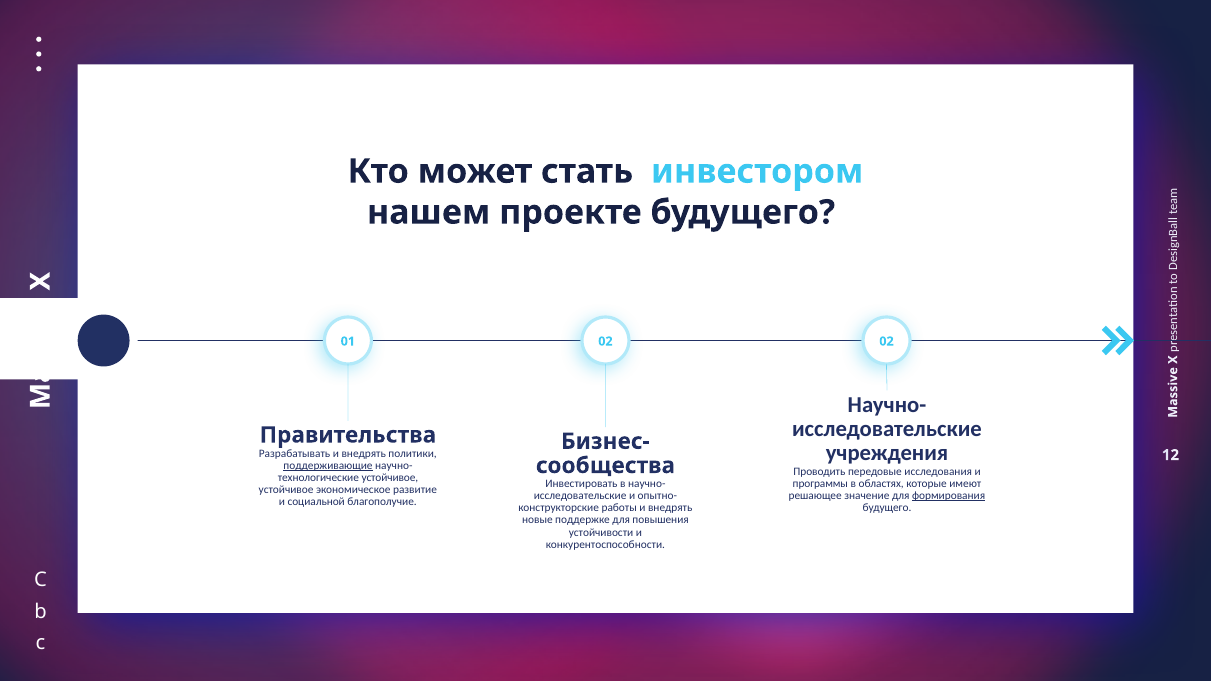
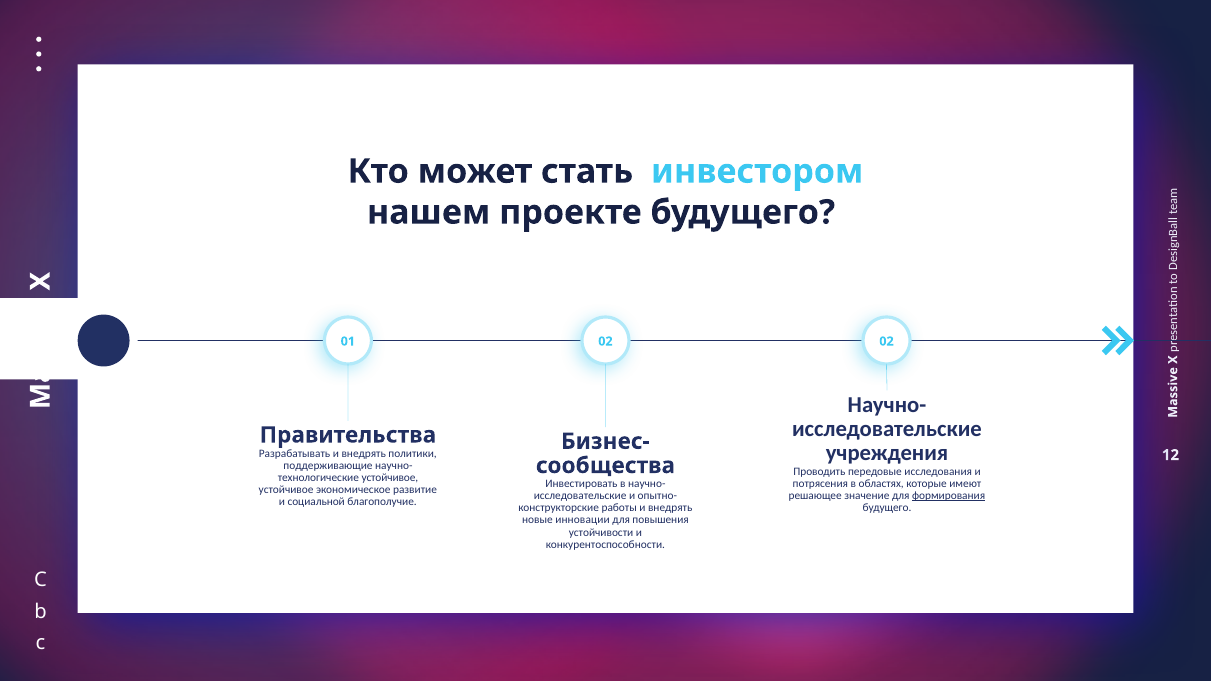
поддерживающие underline: present -> none (328, 465)
программы: программы -> потрясения (820, 484)
поддержке: поддержке -> инновации (582, 520)
